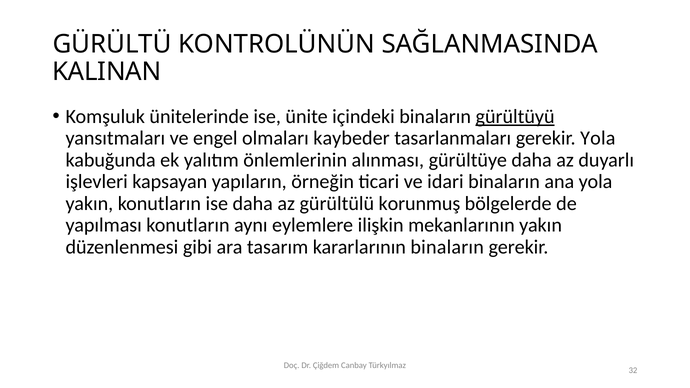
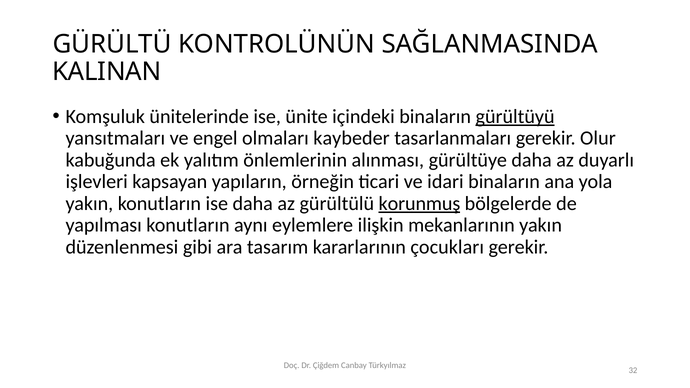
gerekir Yola: Yola -> Olur (598, 138)
korunmuş underline: none -> present (419, 204)
kararlarının binaların: binaların -> çocukları (447, 247)
